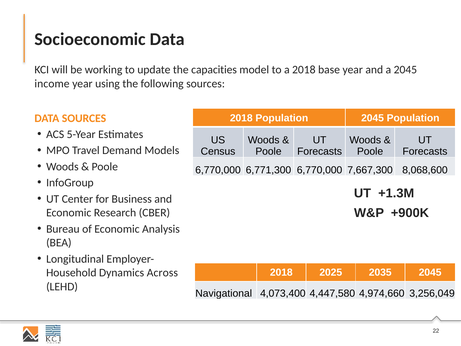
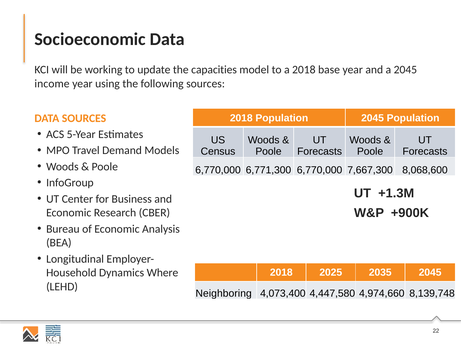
Across: Across -> Where (162, 273)
Navigational: Navigational -> Neighboring (224, 293)
3,256,049: 3,256,049 -> 8,139,748 (432, 293)
